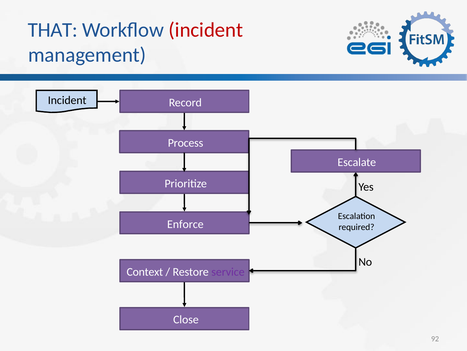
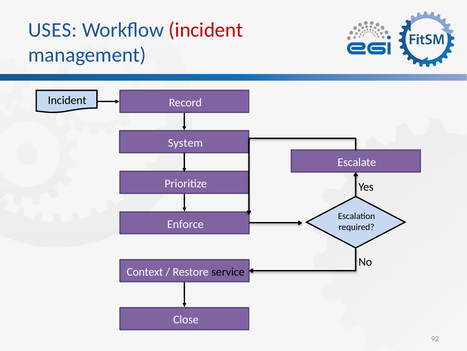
THAT: THAT -> USES (53, 30)
Process: Process -> System (185, 143)
service colour: purple -> black (228, 271)
